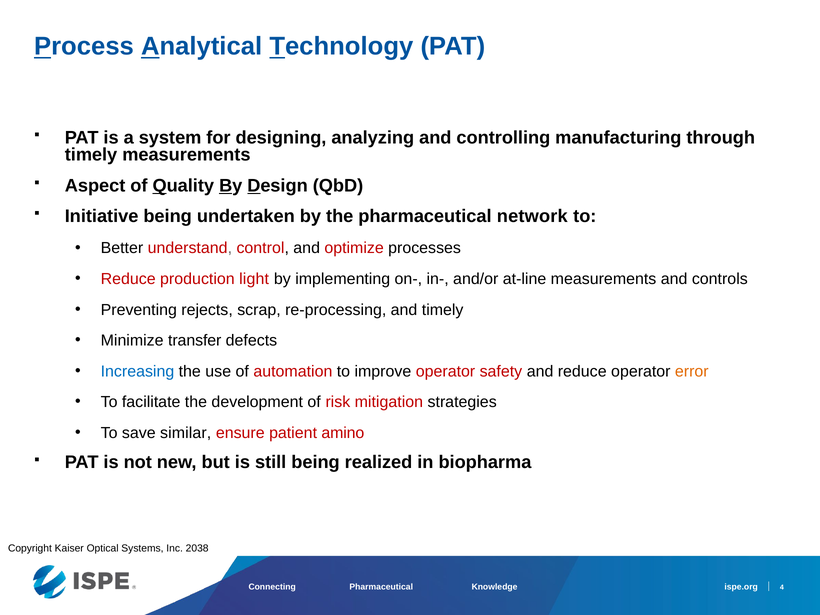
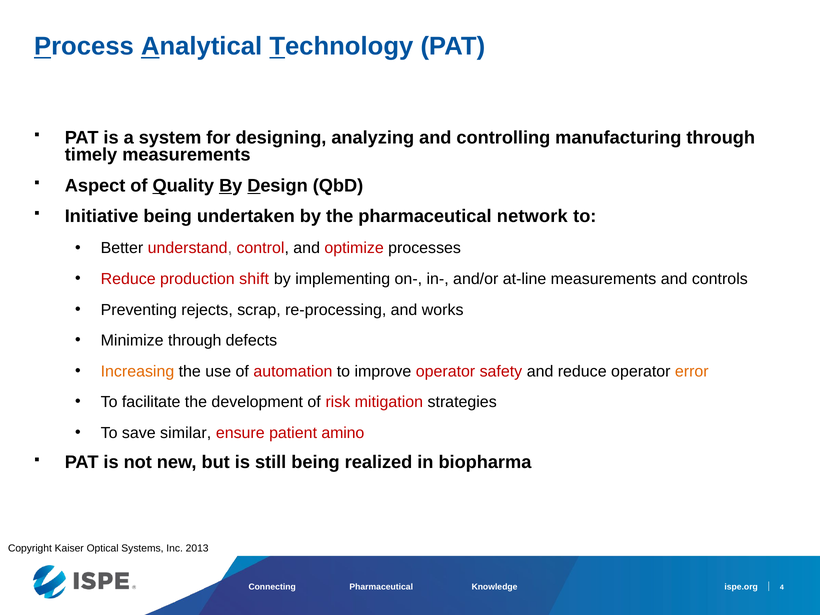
light: light -> shift (254, 279)
and timely: timely -> works (443, 310)
Minimize transfer: transfer -> through (195, 341)
Increasing colour: blue -> orange (137, 371)
2038: 2038 -> 2013 (197, 549)
